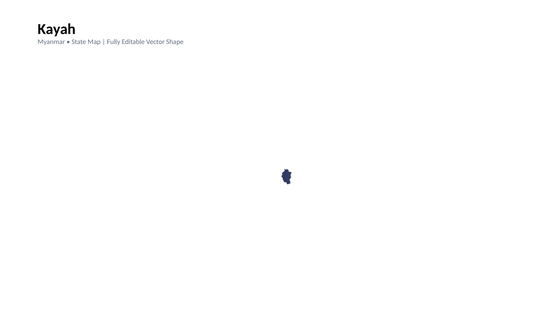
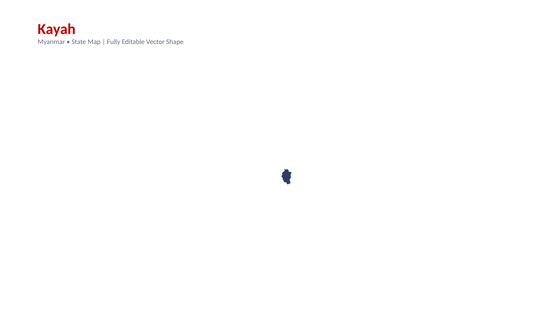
Kayah colour: black -> red (57, 29)
